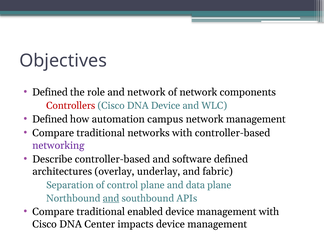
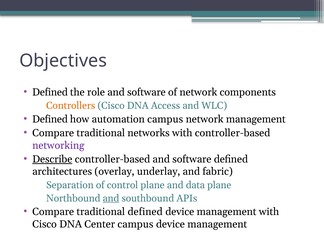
role and network: network -> software (146, 92)
Controllers colour: red -> orange (71, 106)
DNA Device: Device -> Access (166, 106)
Describe underline: none -> present (52, 159)
traditional enabled: enabled -> defined (145, 212)
Center impacts: impacts -> campus (135, 224)
